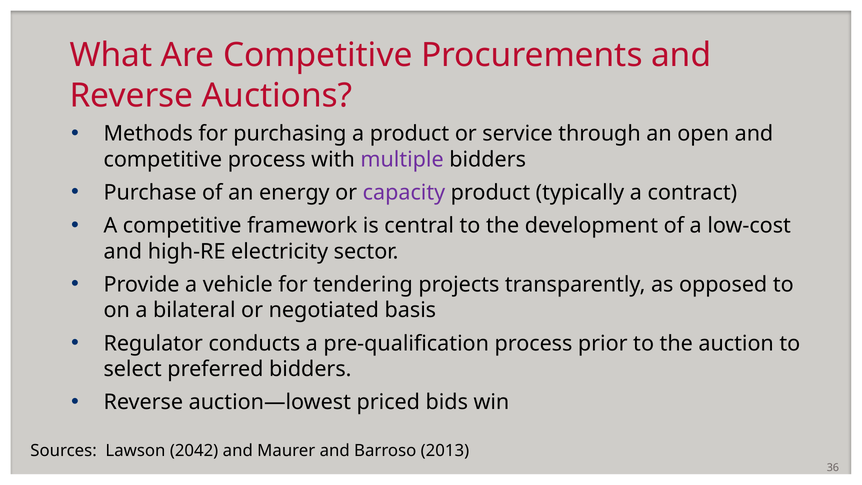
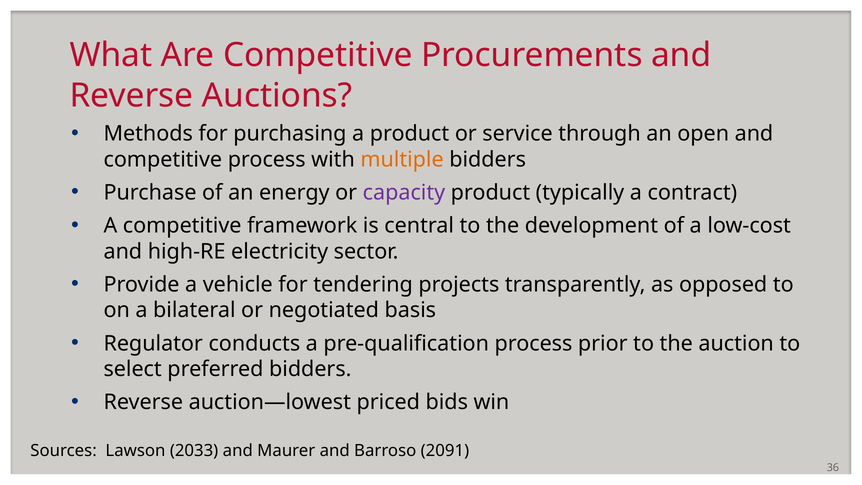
multiple colour: purple -> orange (402, 159)
2042: 2042 -> 2033 (194, 450)
2013: 2013 -> 2091 (445, 450)
